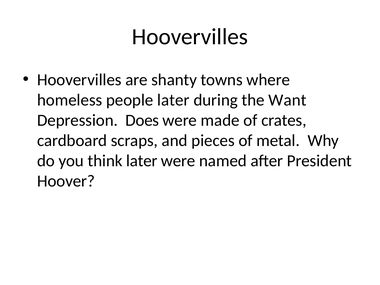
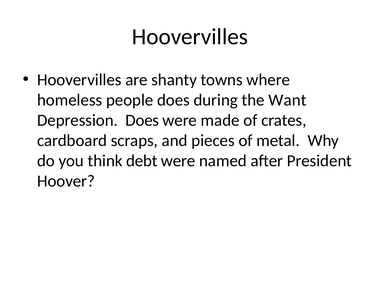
people later: later -> does (173, 100)
think later: later -> debt (142, 161)
